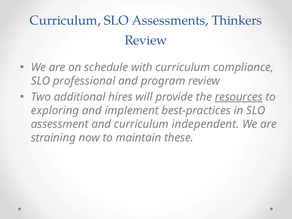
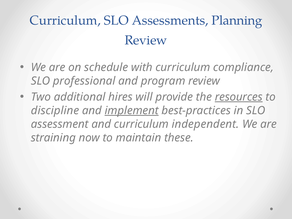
Thinkers: Thinkers -> Planning (237, 20)
exploring: exploring -> discipline (55, 111)
implement underline: none -> present (132, 111)
